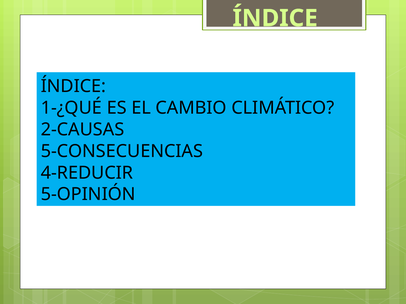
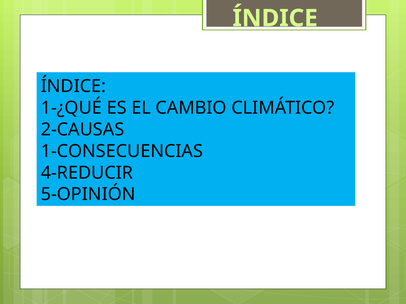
5-CONSECUENCIAS: 5-CONSECUENCIAS -> 1-CONSECUENCIAS (122, 151)
